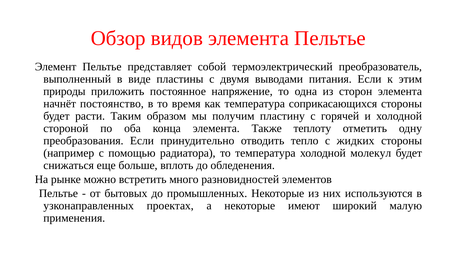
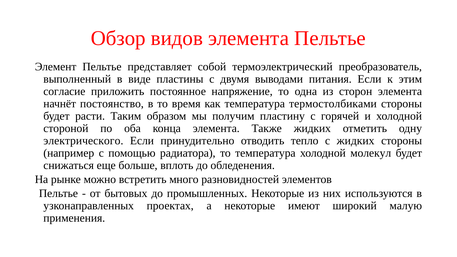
природы: природы -> согласие (64, 91)
соприкасающихся: соприкасающихся -> термостолбиками (333, 104)
Также теплоту: теплоту -> жидких (312, 128)
преобразования: преобразования -> электрического (83, 141)
